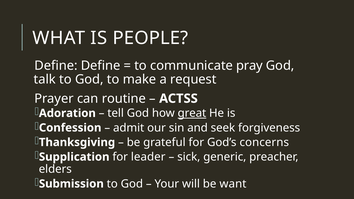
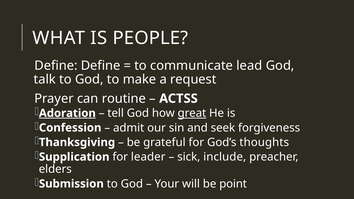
pray: pray -> lead (249, 66)
Adoration underline: none -> present (67, 113)
concerns: concerns -> thoughts (264, 142)
generic: generic -> include (225, 157)
want: want -> point (233, 184)
